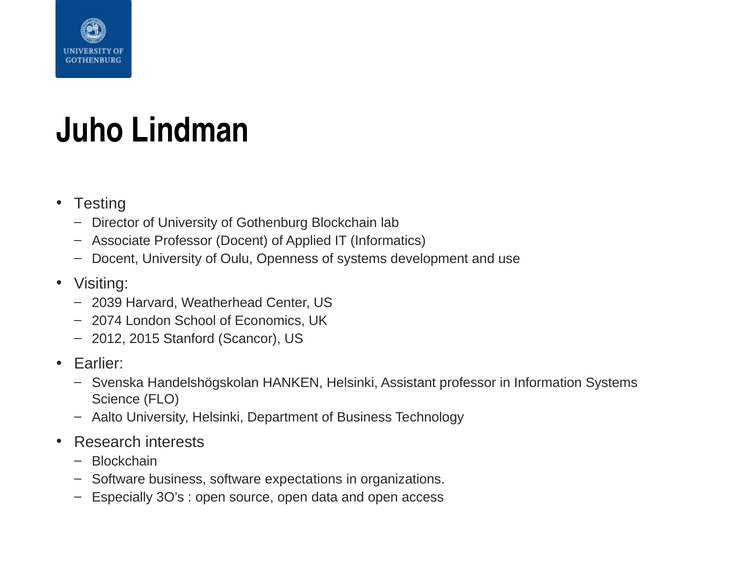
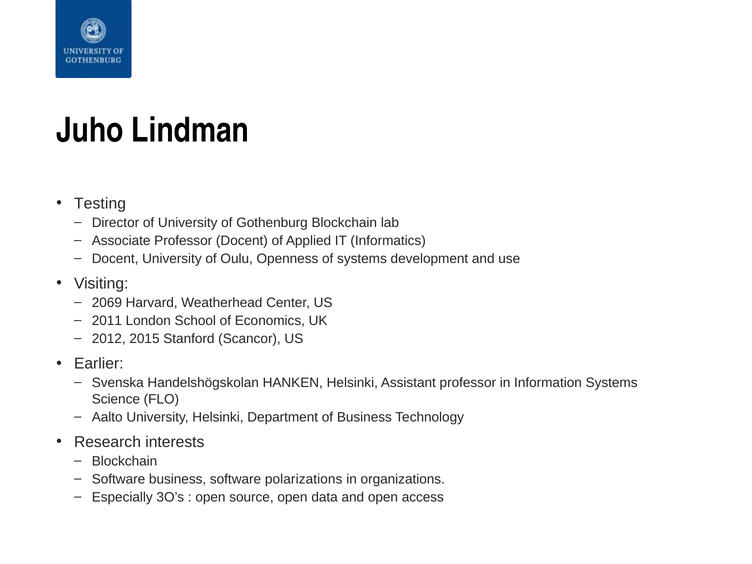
2039: 2039 -> 2069 (107, 303)
2074: 2074 -> 2011 (107, 321)
expectations: expectations -> polarizations (304, 479)
